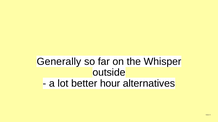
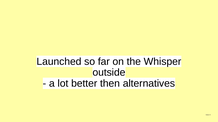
Generally: Generally -> Launched (59, 62)
hour: hour -> then (110, 84)
